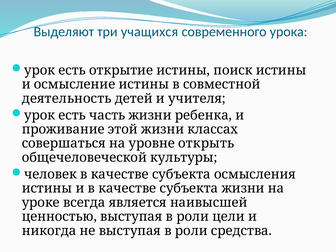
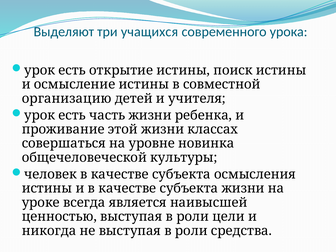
деятельность: деятельность -> организацию (67, 98)
открыть: открыть -> новинка (206, 143)
